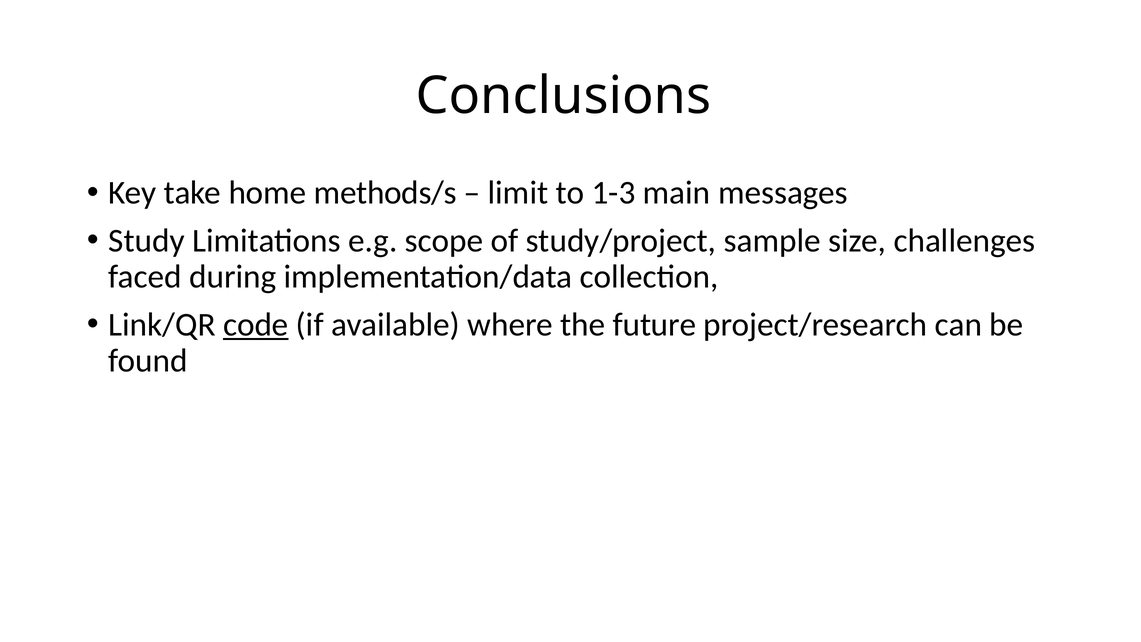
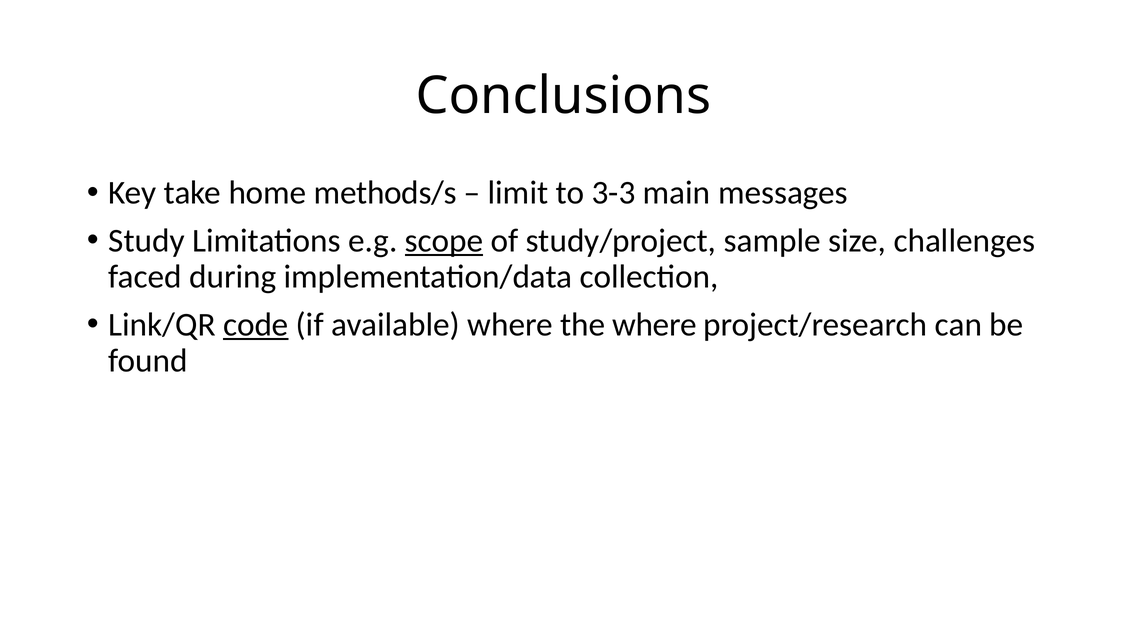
1-3: 1-3 -> 3-3 (614, 193)
scope underline: none -> present (444, 241)
the future: future -> where (655, 325)
